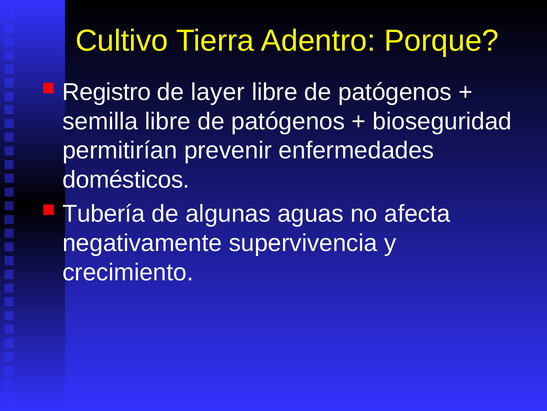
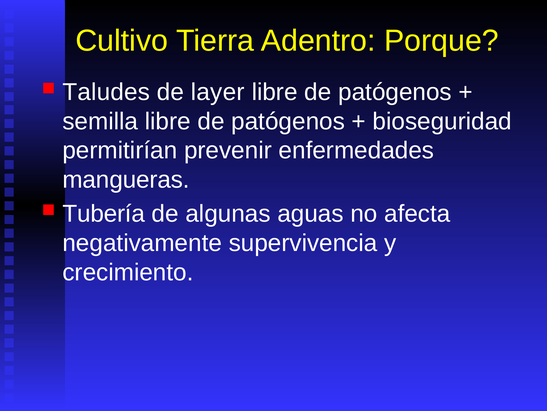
Registro: Registro -> Taludes (106, 92)
domésticos: domésticos -> mangueras (126, 180)
